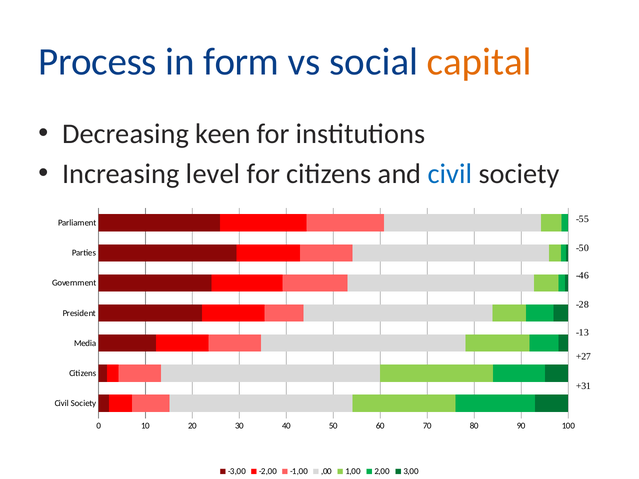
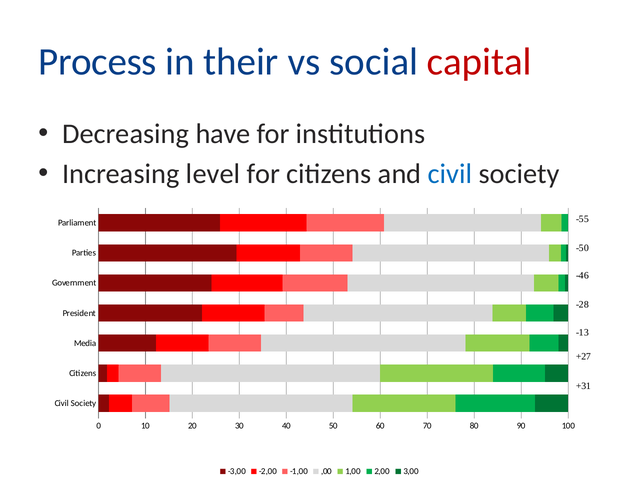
form: form -> their (241, 62)
capital colour: orange -> red (479, 62)
keen: keen -> have (223, 134)
